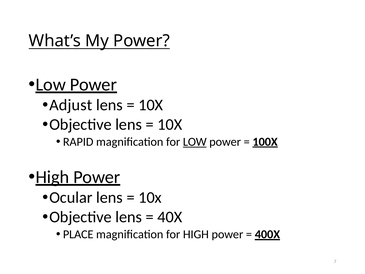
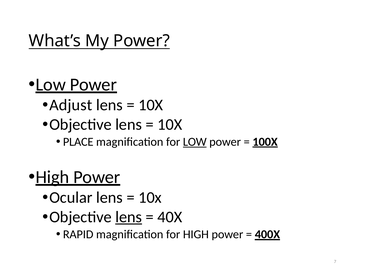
RAPID: RAPID -> PLACE (78, 142)
lens underline: none -> present (129, 217)
PLACE: PLACE -> RAPID (78, 234)
